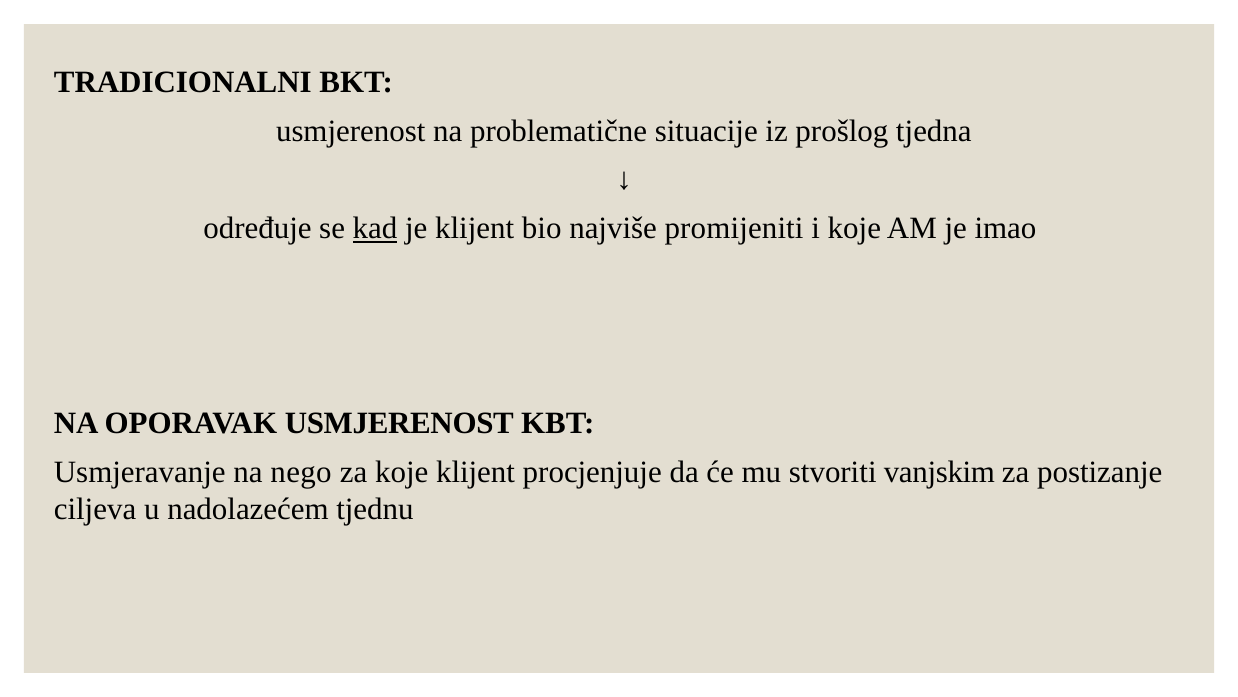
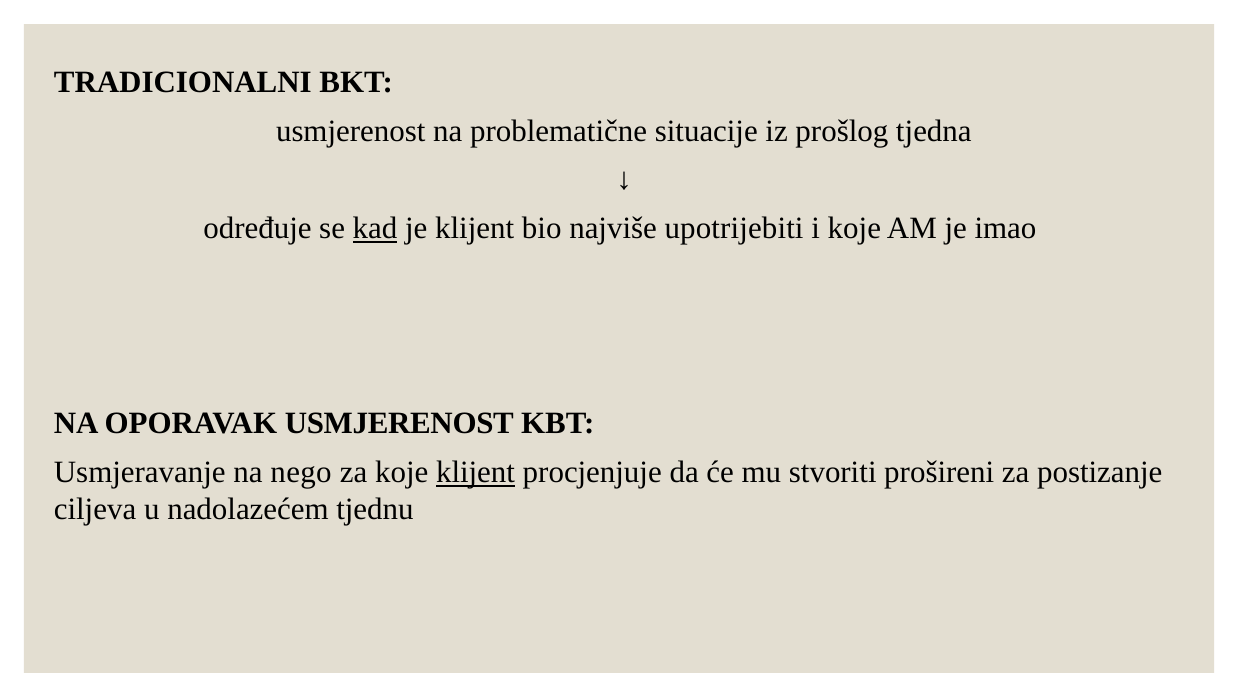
promijeniti: promijeniti -> upotrijebiti (734, 228)
klijent underline: none -> present (476, 472)
vanjskim: vanjskim -> prošireni (939, 472)
